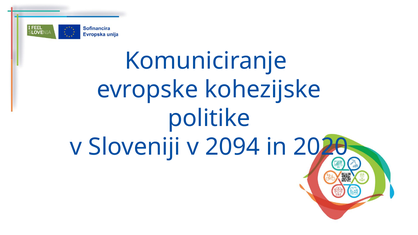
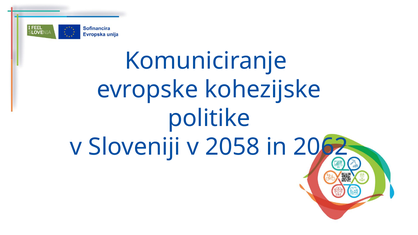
2094: 2094 -> 2058 (232, 147)
2020: 2020 -> 2062 (321, 147)
